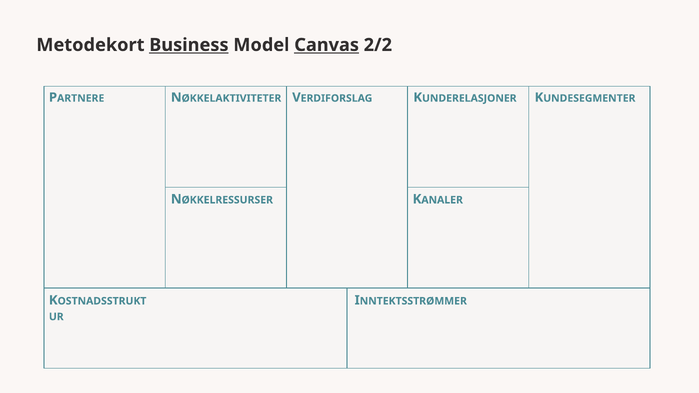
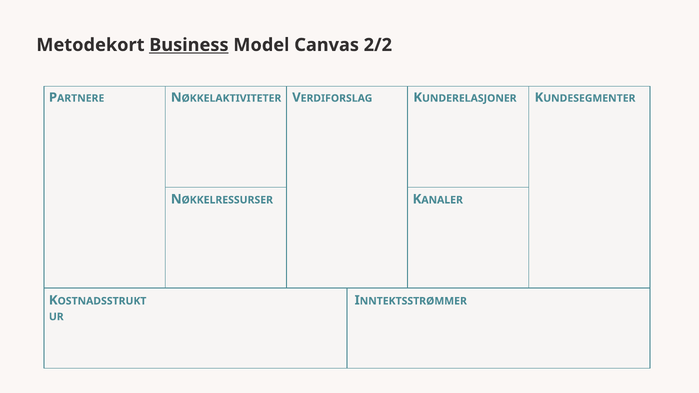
Canvas underline: present -> none (327, 45)
